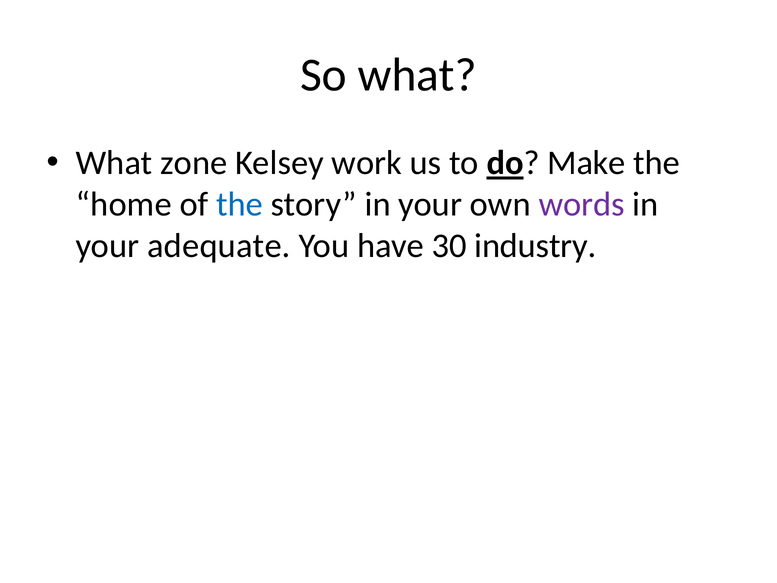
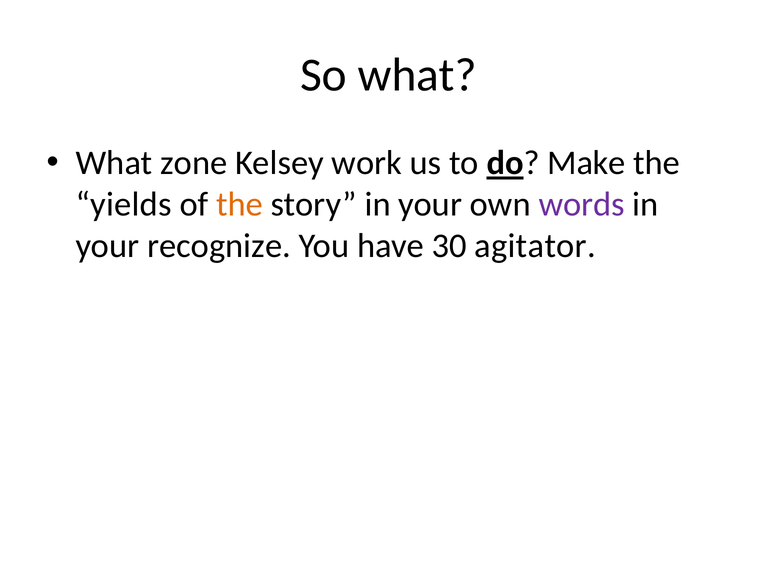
home: home -> yields (124, 204)
the colour: blue -> orange (240, 204)
adequate: adequate -> recognize (219, 246)
industry: industry -> agitator (535, 246)
